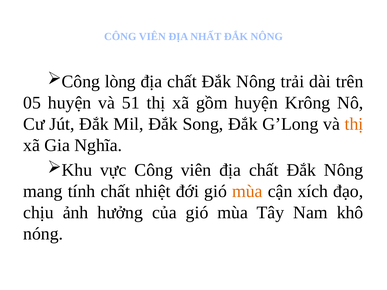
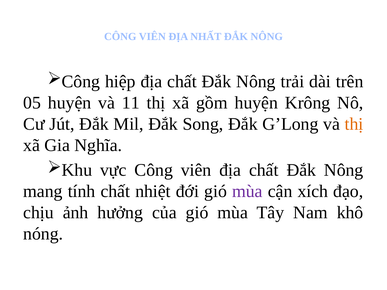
lòng: lòng -> hiệp (120, 82)
51: 51 -> 11 (131, 103)
mùa colour: orange -> purple (247, 192)
